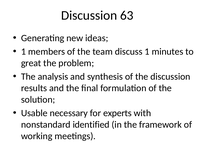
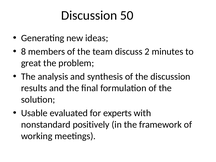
63: 63 -> 50 (127, 15)
1: 1 -> 8 (23, 52)
discuss 1: 1 -> 2 (147, 52)
necessary: necessary -> evaluated (69, 113)
identified: identified -> positively (91, 125)
